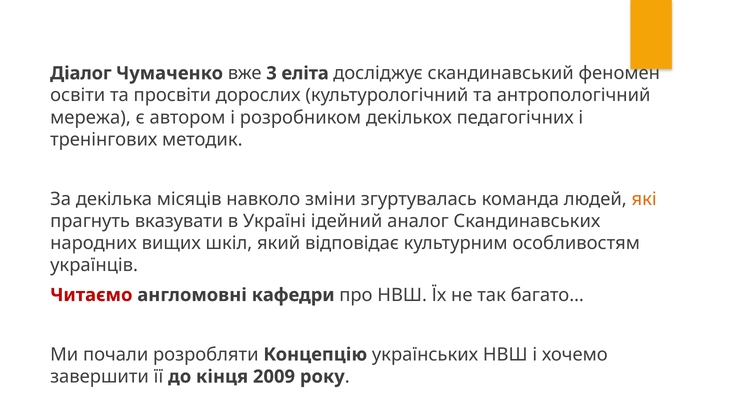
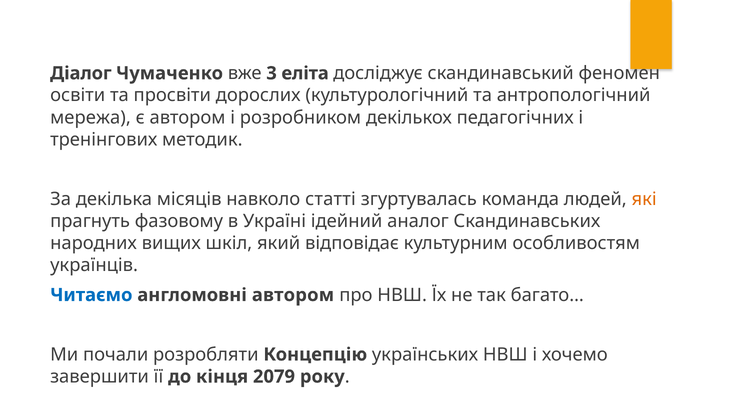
зміни: зміни -> статті (330, 199)
вказувати: вказувати -> фазовому (179, 221)
Читаємо colour: red -> blue (91, 295)
англомовні кафедри: кафедри -> автором (293, 295)
2009: 2009 -> 2079 (274, 377)
